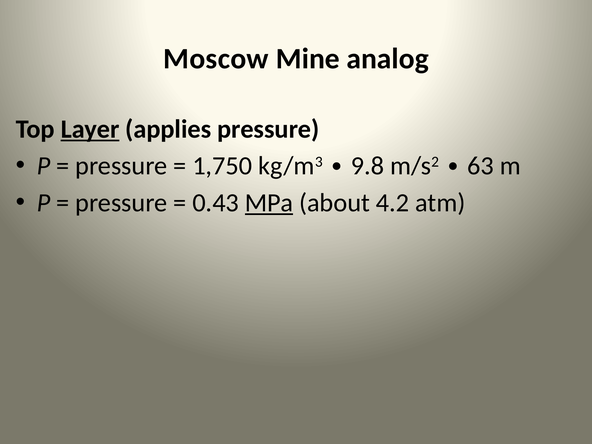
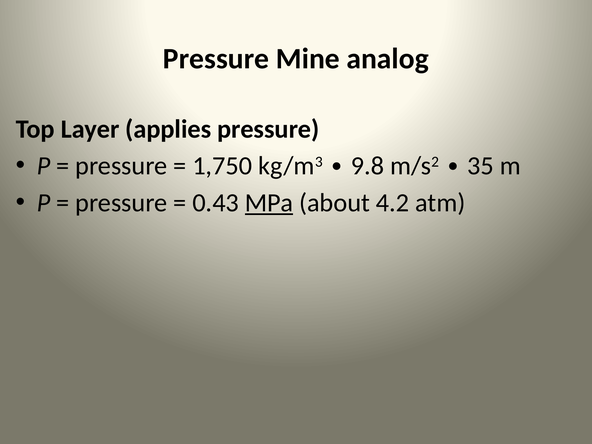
Moscow: Moscow -> Pressure (216, 59)
Layer underline: present -> none (90, 129)
63: 63 -> 35 (481, 166)
